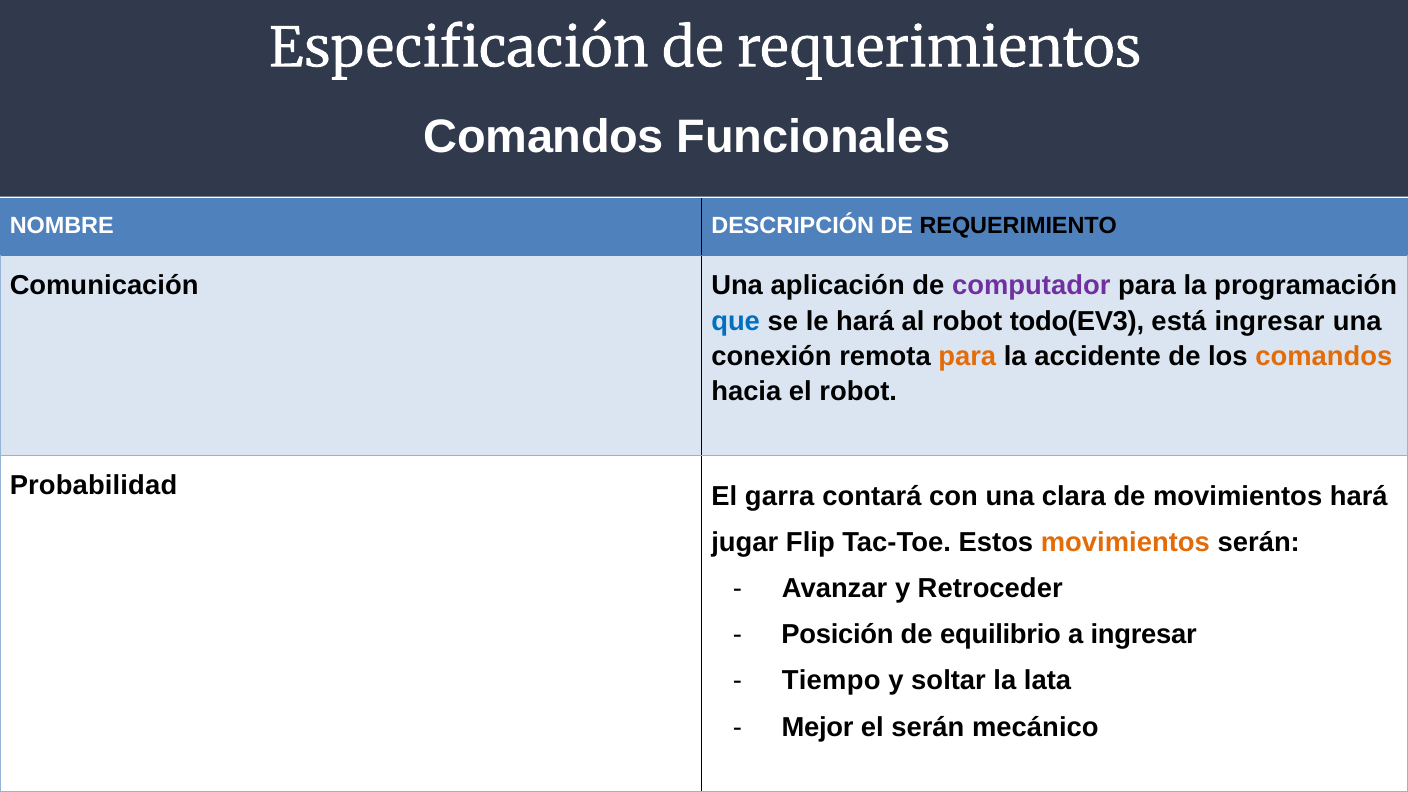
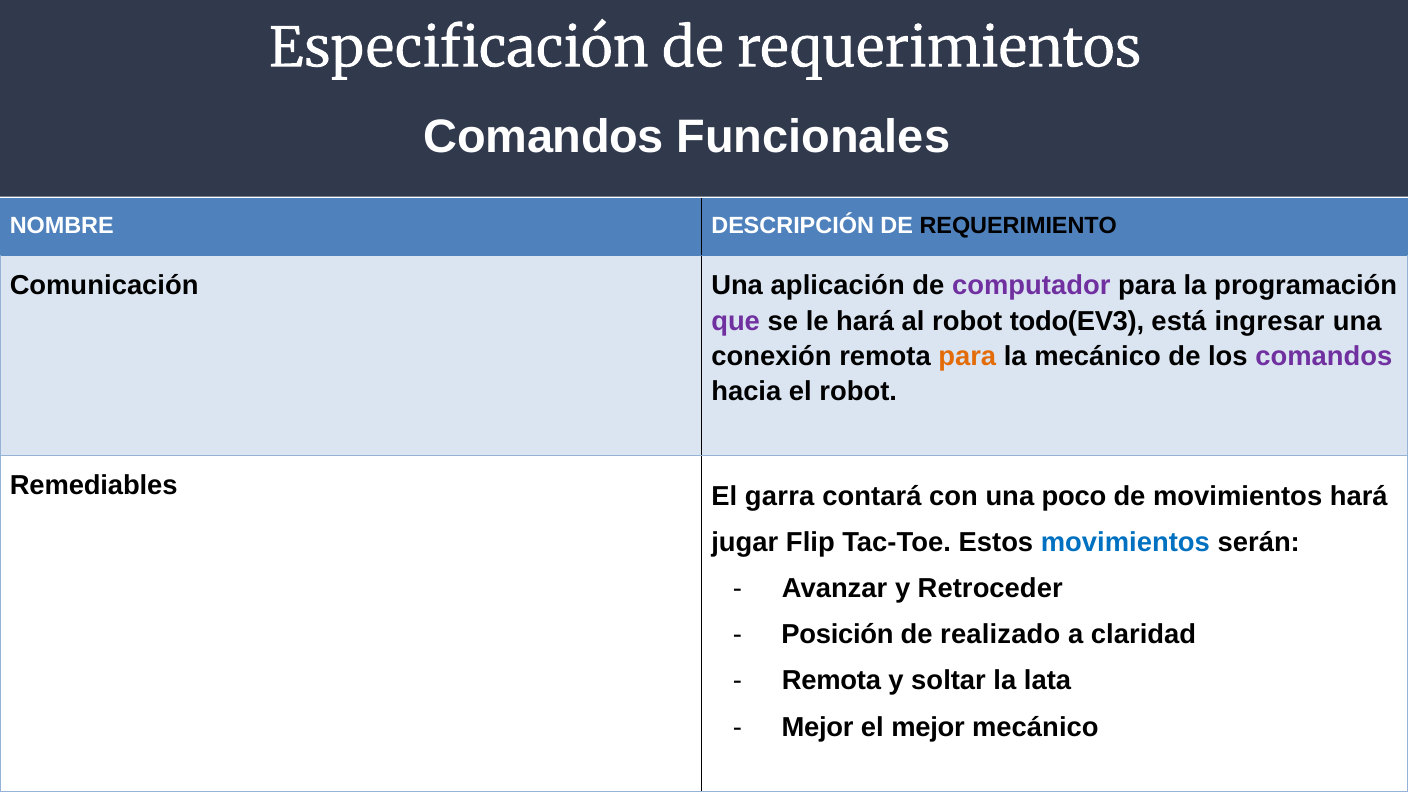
que colour: blue -> purple (736, 321)
la accidente: accidente -> mecánico (1098, 356)
comandos colour: orange -> purple (1324, 356)
Probabilidad: Probabilidad -> Remediables (94, 486)
clara: clara -> poco (1074, 496)
movimientos colour: orange -> blue (1125, 543)
equilibrio: equilibrio -> realizado (1000, 635)
a ingresar: ingresar -> claridad (1144, 635)
Tiempo: Tiempo -> Remota (831, 681)
el serán: serán -> mejor (928, 727)
